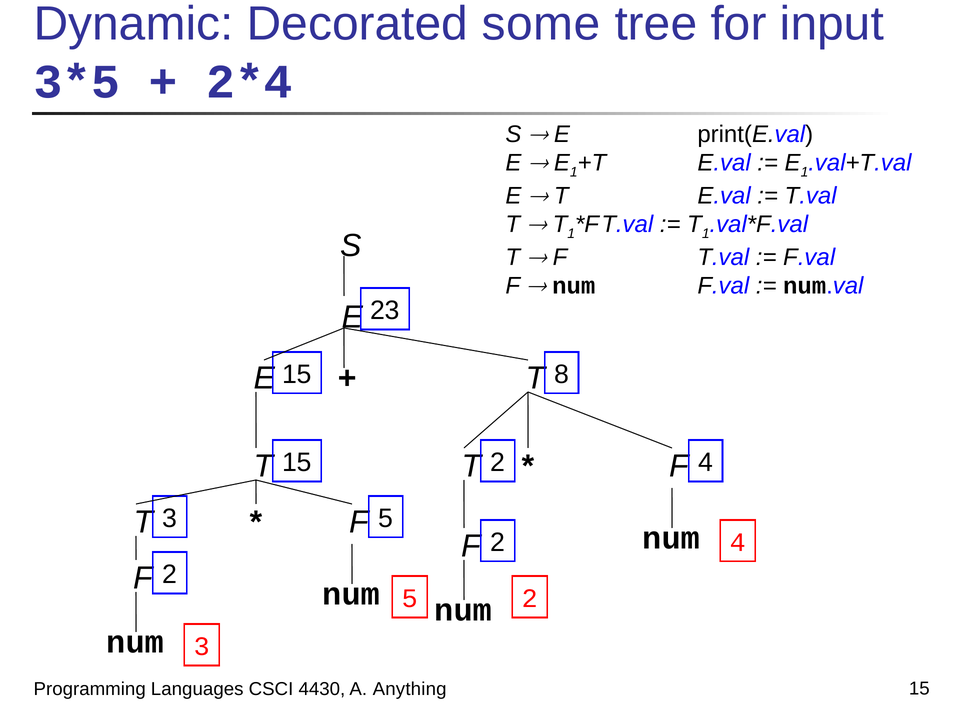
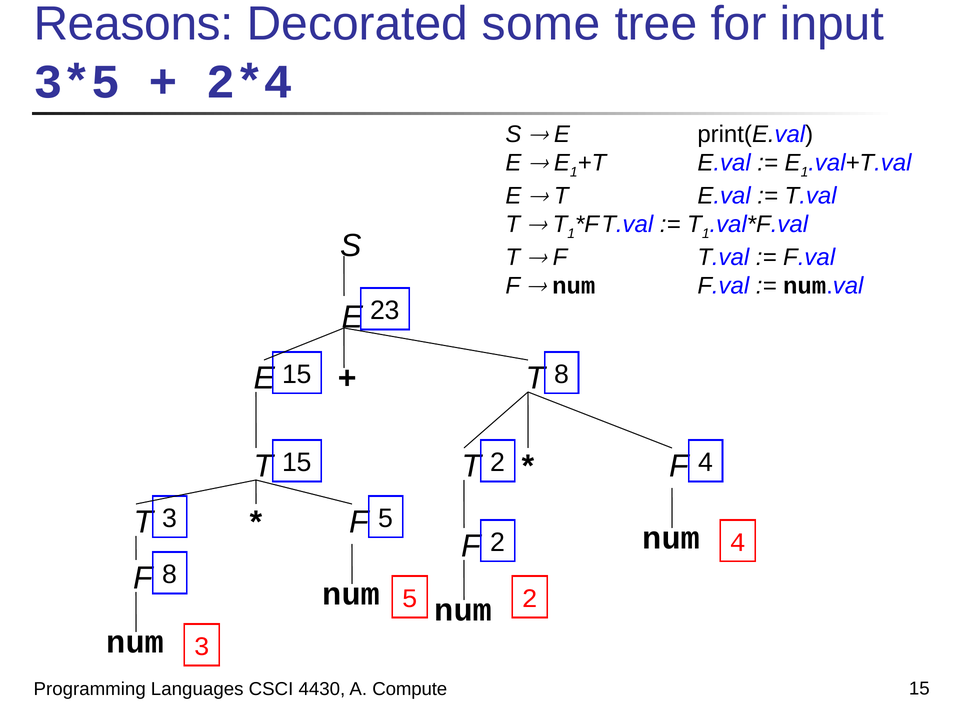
Dynamic: Dynamic -> Reasons (134, 24)
2: 2 -> 8 (170, 575)
Anything: Anything -> Compute (410, 689)
